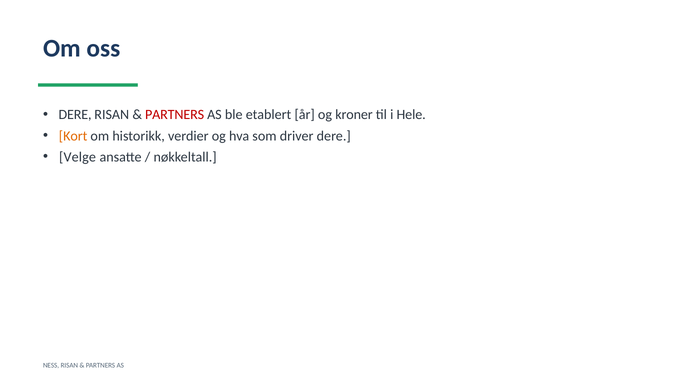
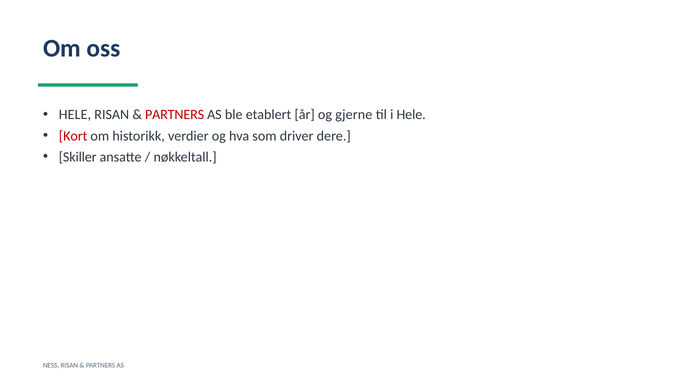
DERE: DERE -> HELE (75, 114)
kroner: kroner -> gjerne (354, 114)
Kort colour: orange -> red (73, 136)
Velge: Velge -> Skiller (78, 157)
